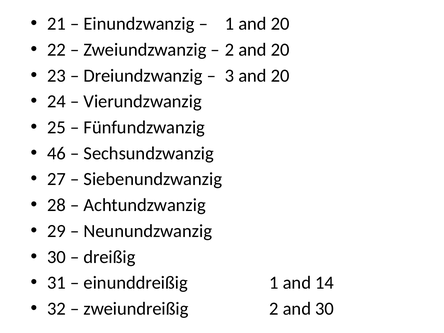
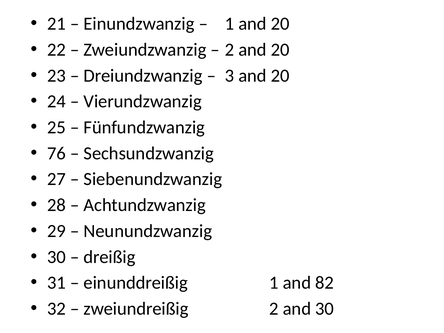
46: 46 -> 76 (57, 153)
14: 14 -> 82 (325, 283)
